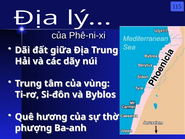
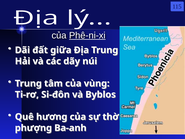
Phê-ni-xi underline: none -> present (87, 35)
